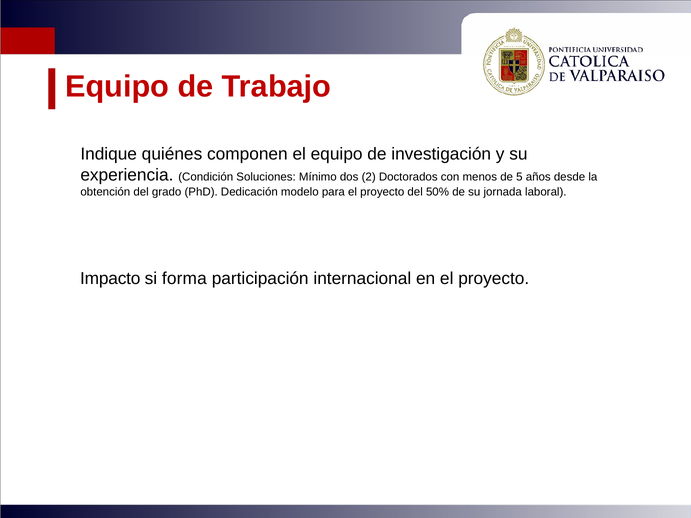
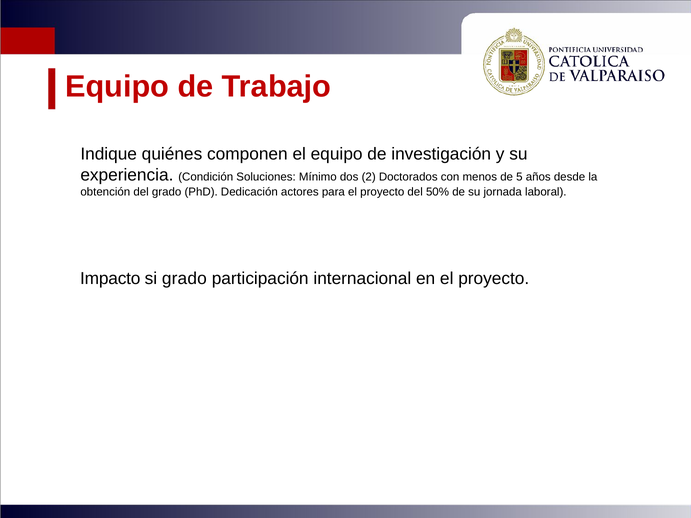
modelo: modelo -> actores (300, 192)
si forma: forma -> grado (184, 279)
